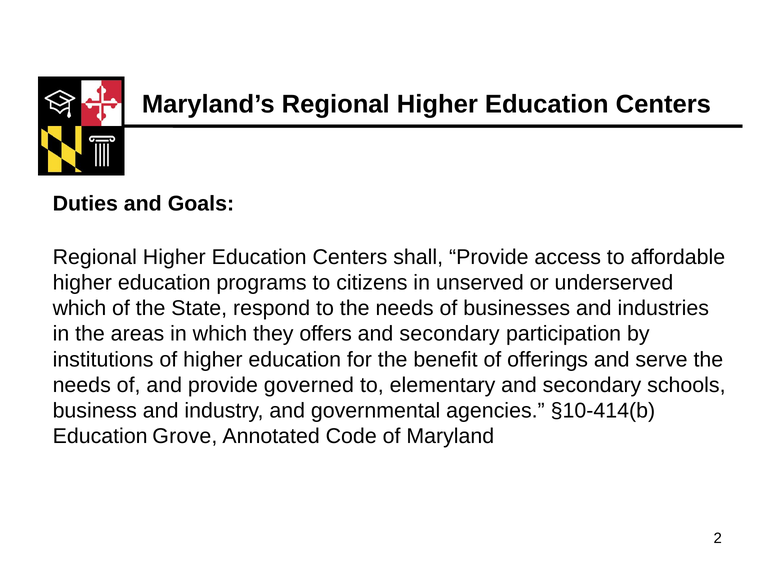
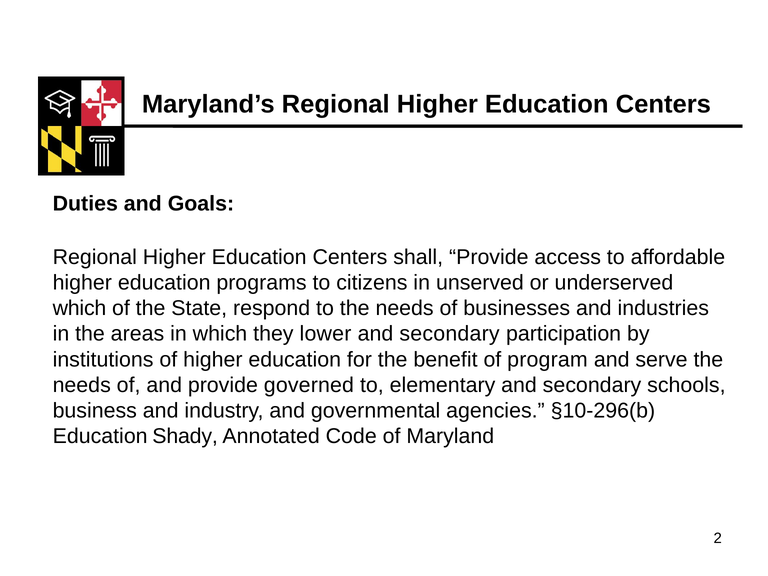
offers: offers -> lower (325, 334)
offerings: offerings -> program (547, 359)
§10-414(b: §10-414(b -> §10-296(b (603, 411)
Grove: Grove -> Shady (185, 436)
